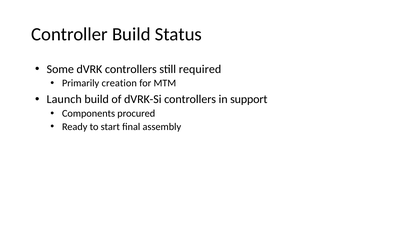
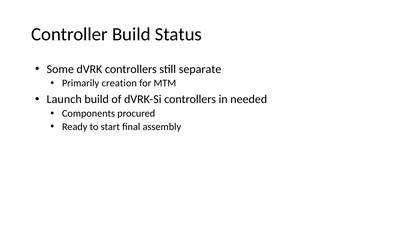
required: required -> separate (200, 69)
support: support -> needed (249, 100)
